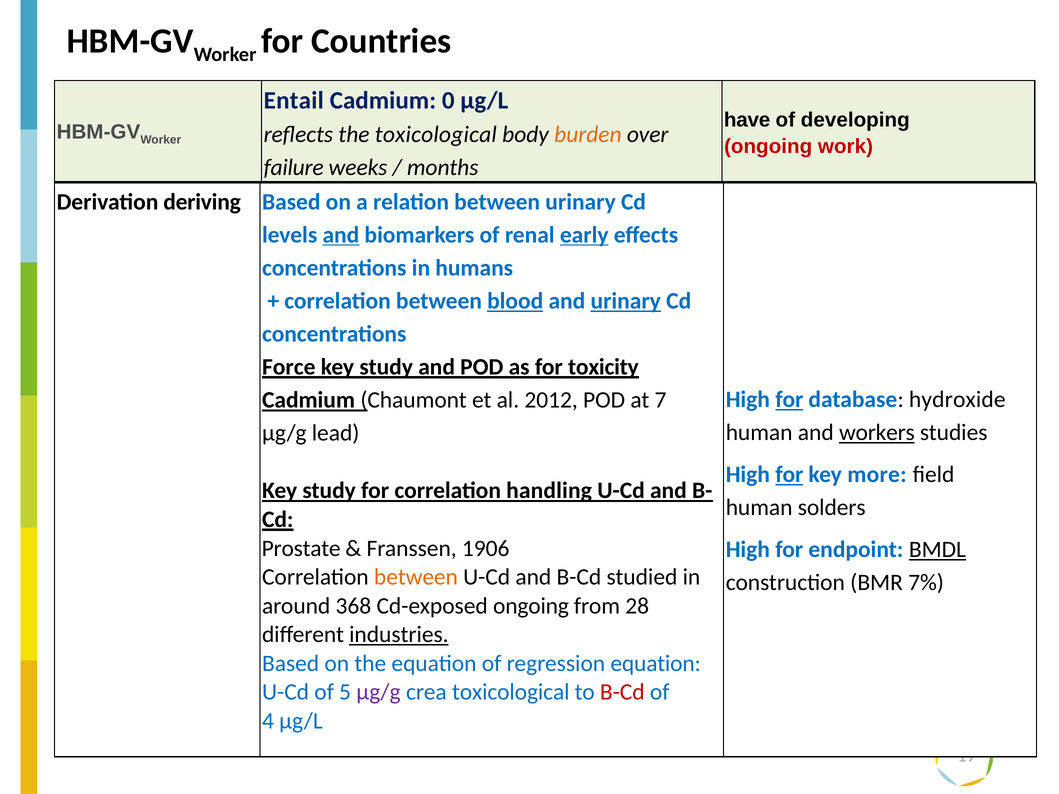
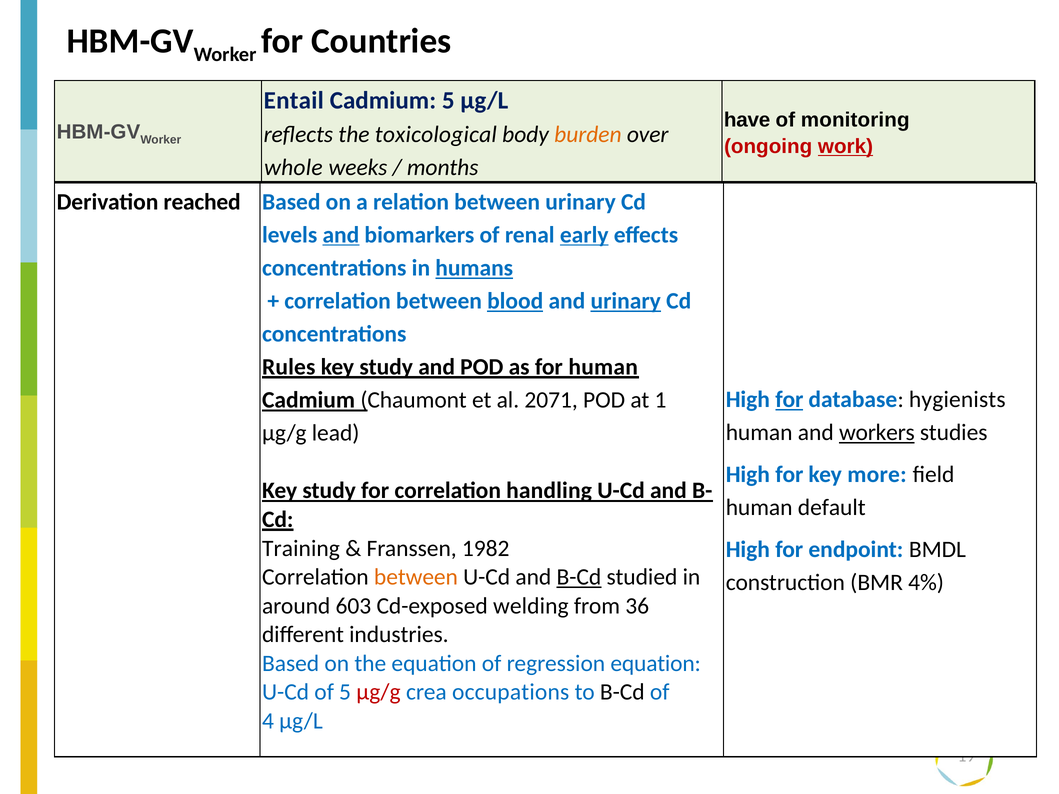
Cadmium 0: 0 -> 5 (448, 101)
developing: developing -> monitoring (855, 120)
work underline: none -> present (845, 147)
failure: failure -> whole (293, 168)
deriving: deriving -> reached (202, 202)
humans underline: none -> present (474, 268)
Force: Force -> Rules (289, 367)
for toxicity: toxicity -> human (603, 367)
hydroxide: hydroxide -> hygienists (957, 400)
2012: 2012 -> 2071 (551, 400)
7: 7 -> 1 (661, 400)
for underline: present -> none (789, 475)
solders: solders -> default (832, 508)
Prostate: Prostate -> Training (301, 548)
1906: 1906 -> 1982 (486, 548)
BMDL underline: present -> none (937, 550)
B-Cd underline: none -> present (579, 577)
7%: 7% -> 4% (926, 583)
368: 368 -> 603 (353, 606)
Cd-exposed ongoing: ongoing -> welding (531, 606)
28: 28 -> 36 (637, 606)
industries underline: present -> none (399, 635)
µg/g colour: purple -> red (378, 692)
crea toxicological: toxicological -> occupations (511, 692)
B-Cd colour: red -> black (622, 692)
